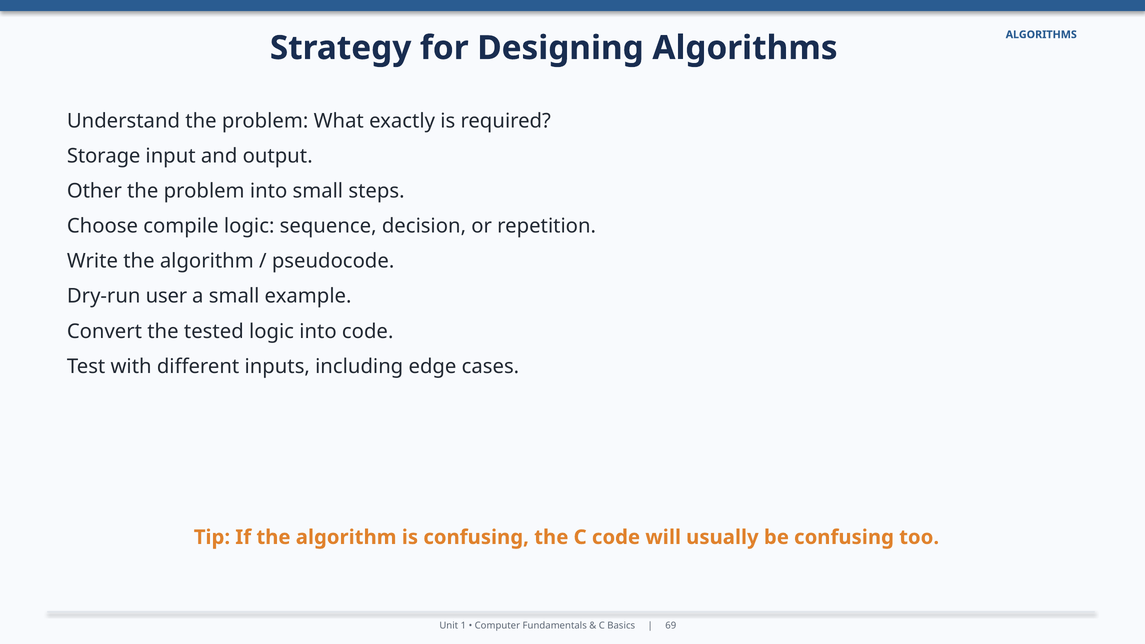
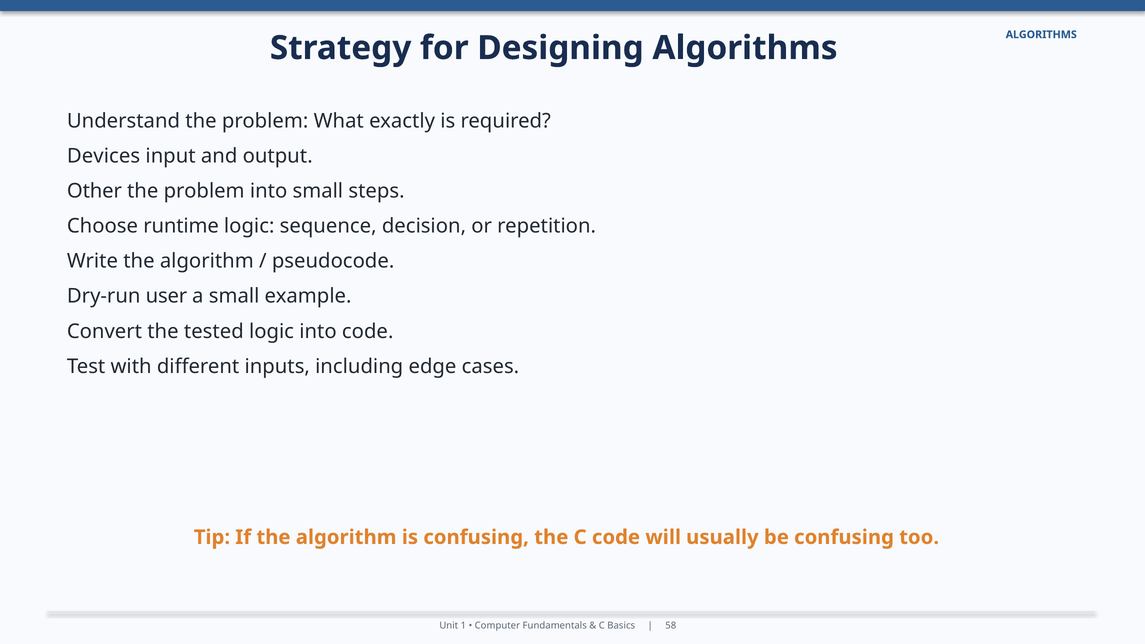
Storage: Storage -> Devices (104, 156)
compile: compile -> runtime (181, 226)
69: 69 -> 58 (671, 625)
